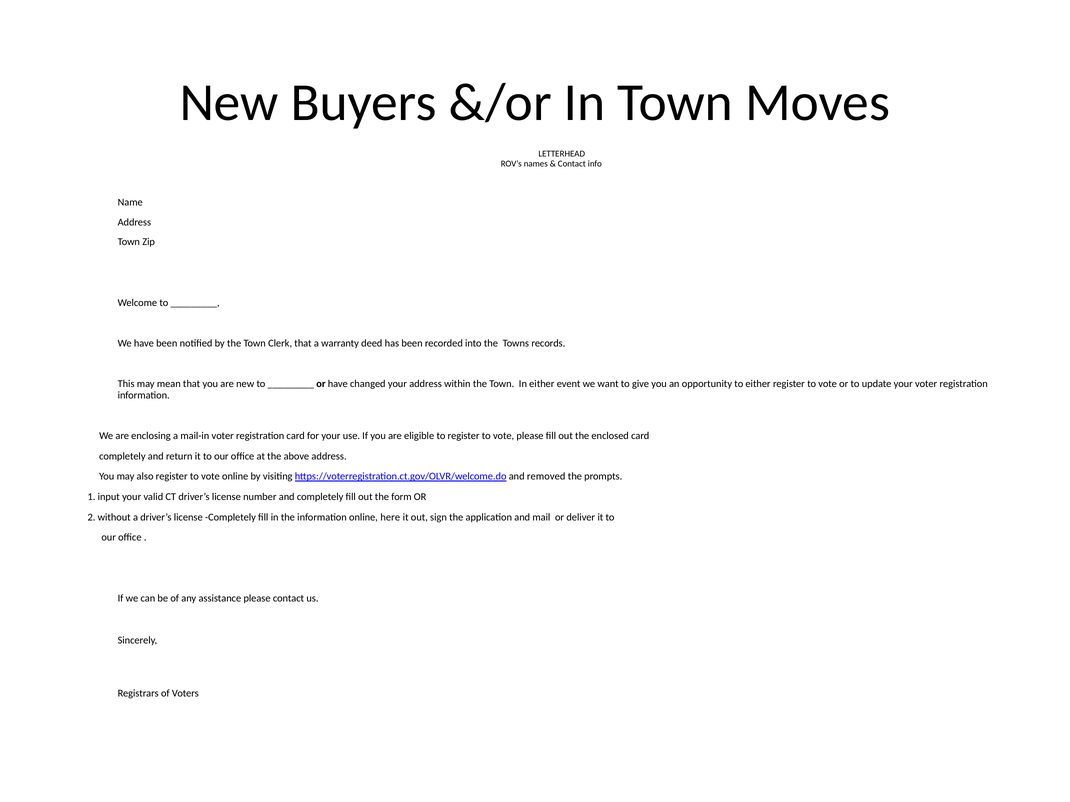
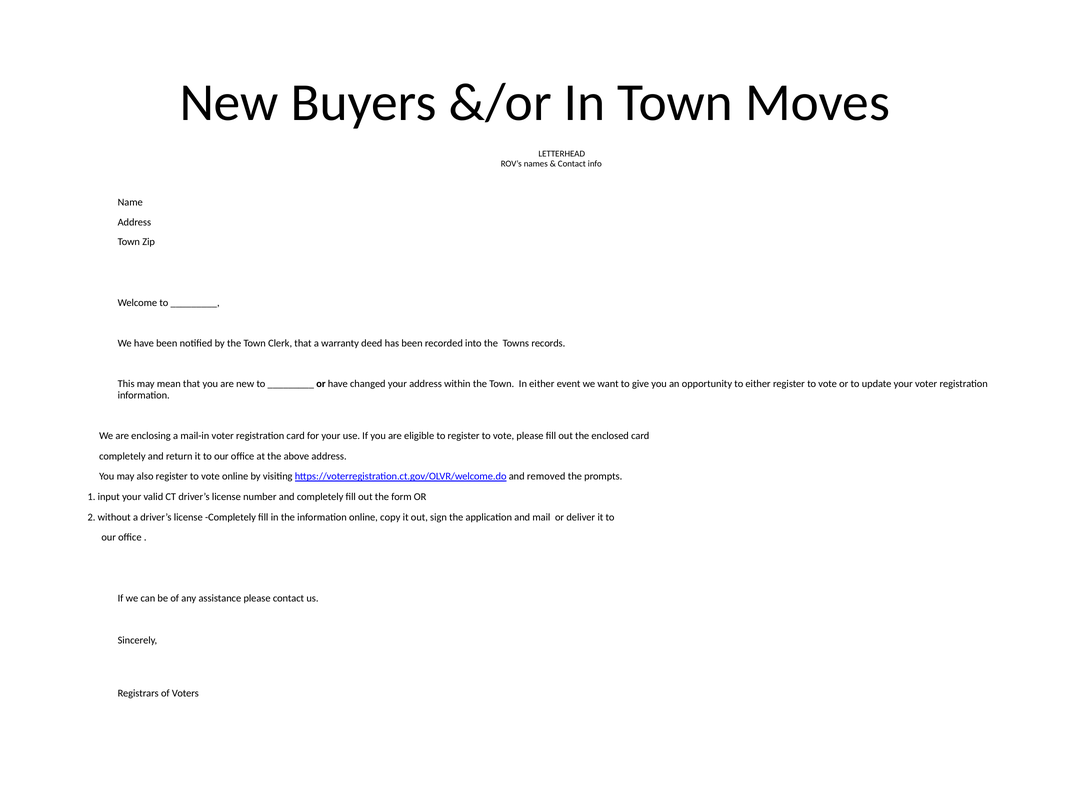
here: here -> copy (390, 518)
